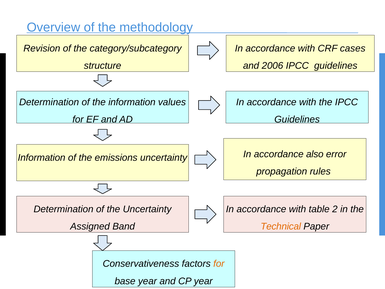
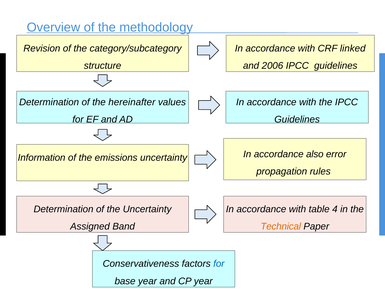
cases: cases -> linked (353, 48)
the information: information -> hereinafter (132, 102)
2: 2 -> 4 (335, 209)
for colour: orange -> blue (219, 264)
